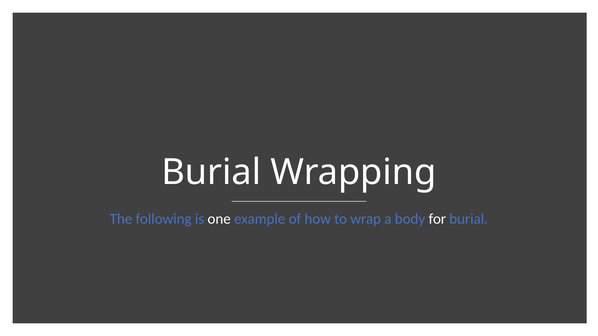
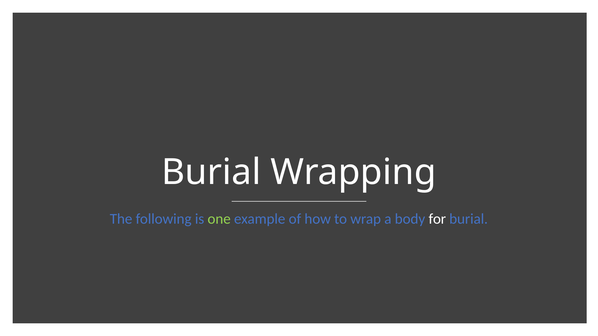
one colour: white -> light green (219, 219)
